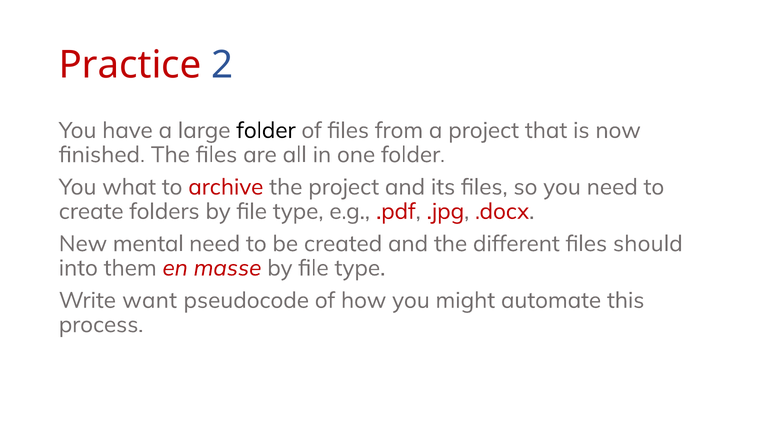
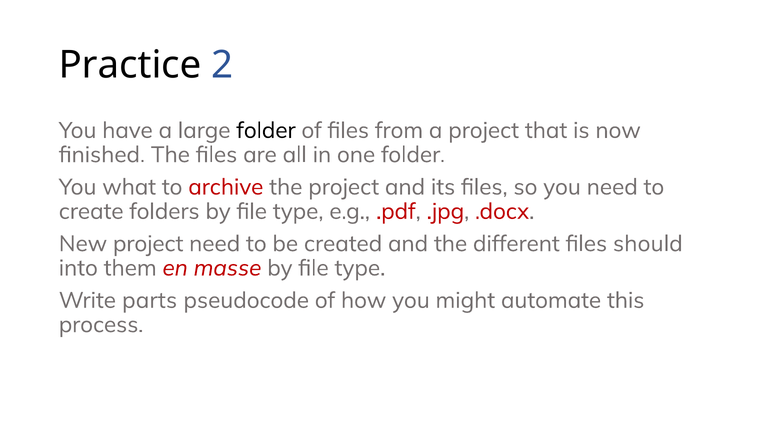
Practice colour: red -> black (130, 65)
New mental: mental -> project (148, 244)
want: want -> parts (150, 300)
